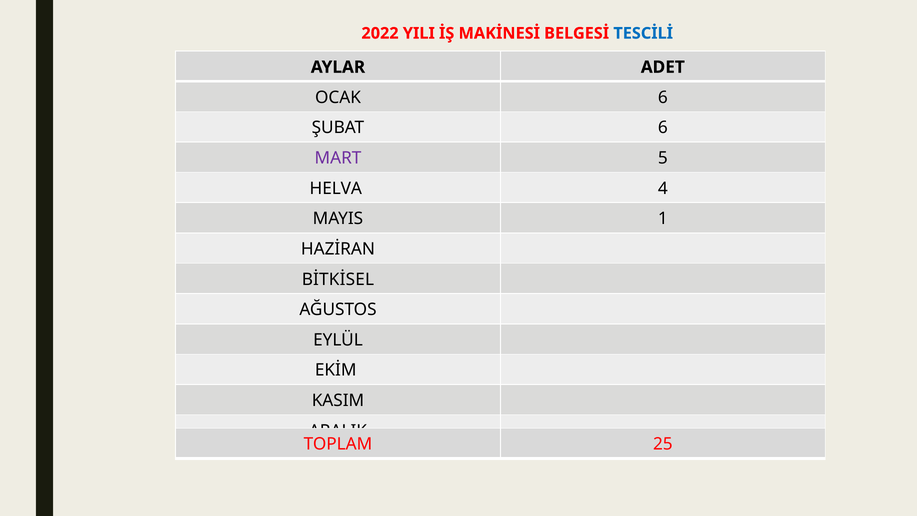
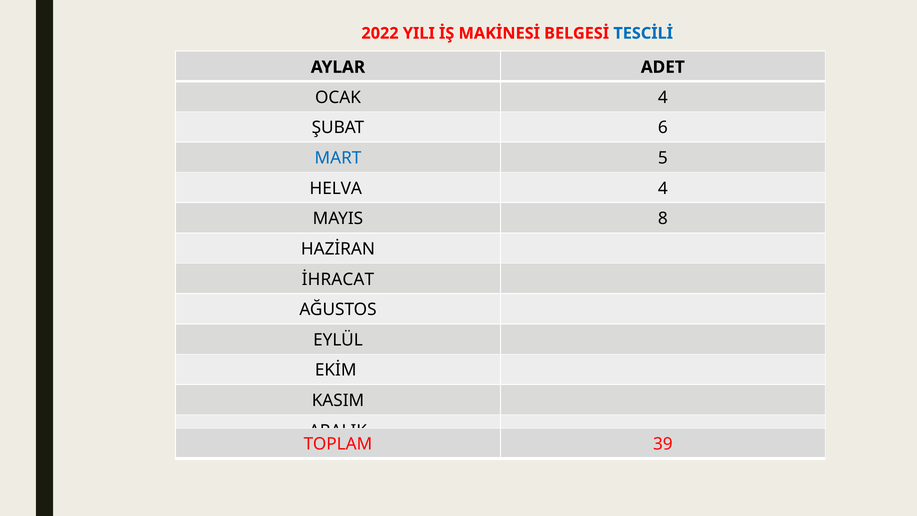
OCAK 6: 6 -> 4 (663, 97)
MART colour: purple -> blue (338, 158)
1: 1 -> 8 (663, 219)
BİTKİSEL: BİTKİSEL -> İHRACAT (338, 279)
25: 25 -> 39 (663, 444)
